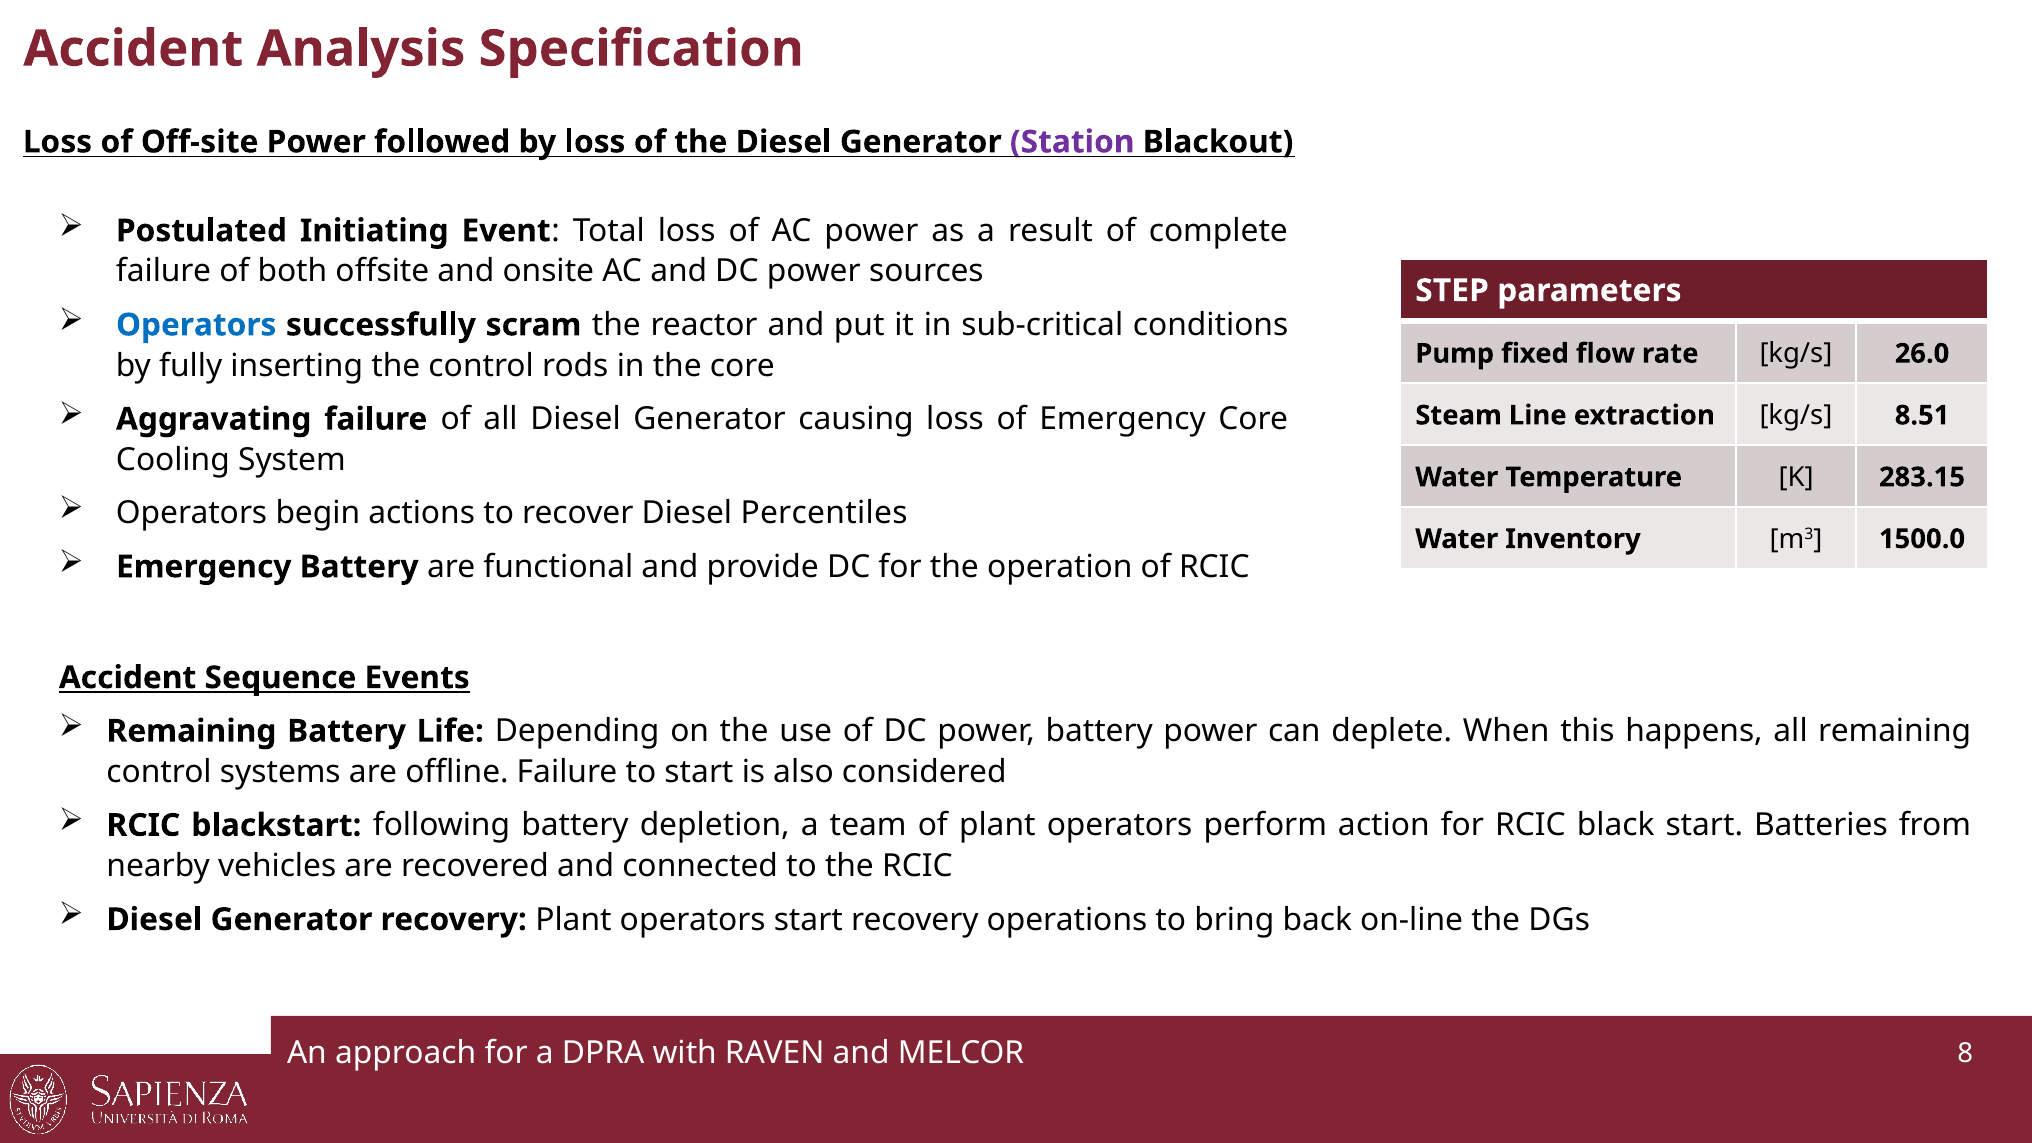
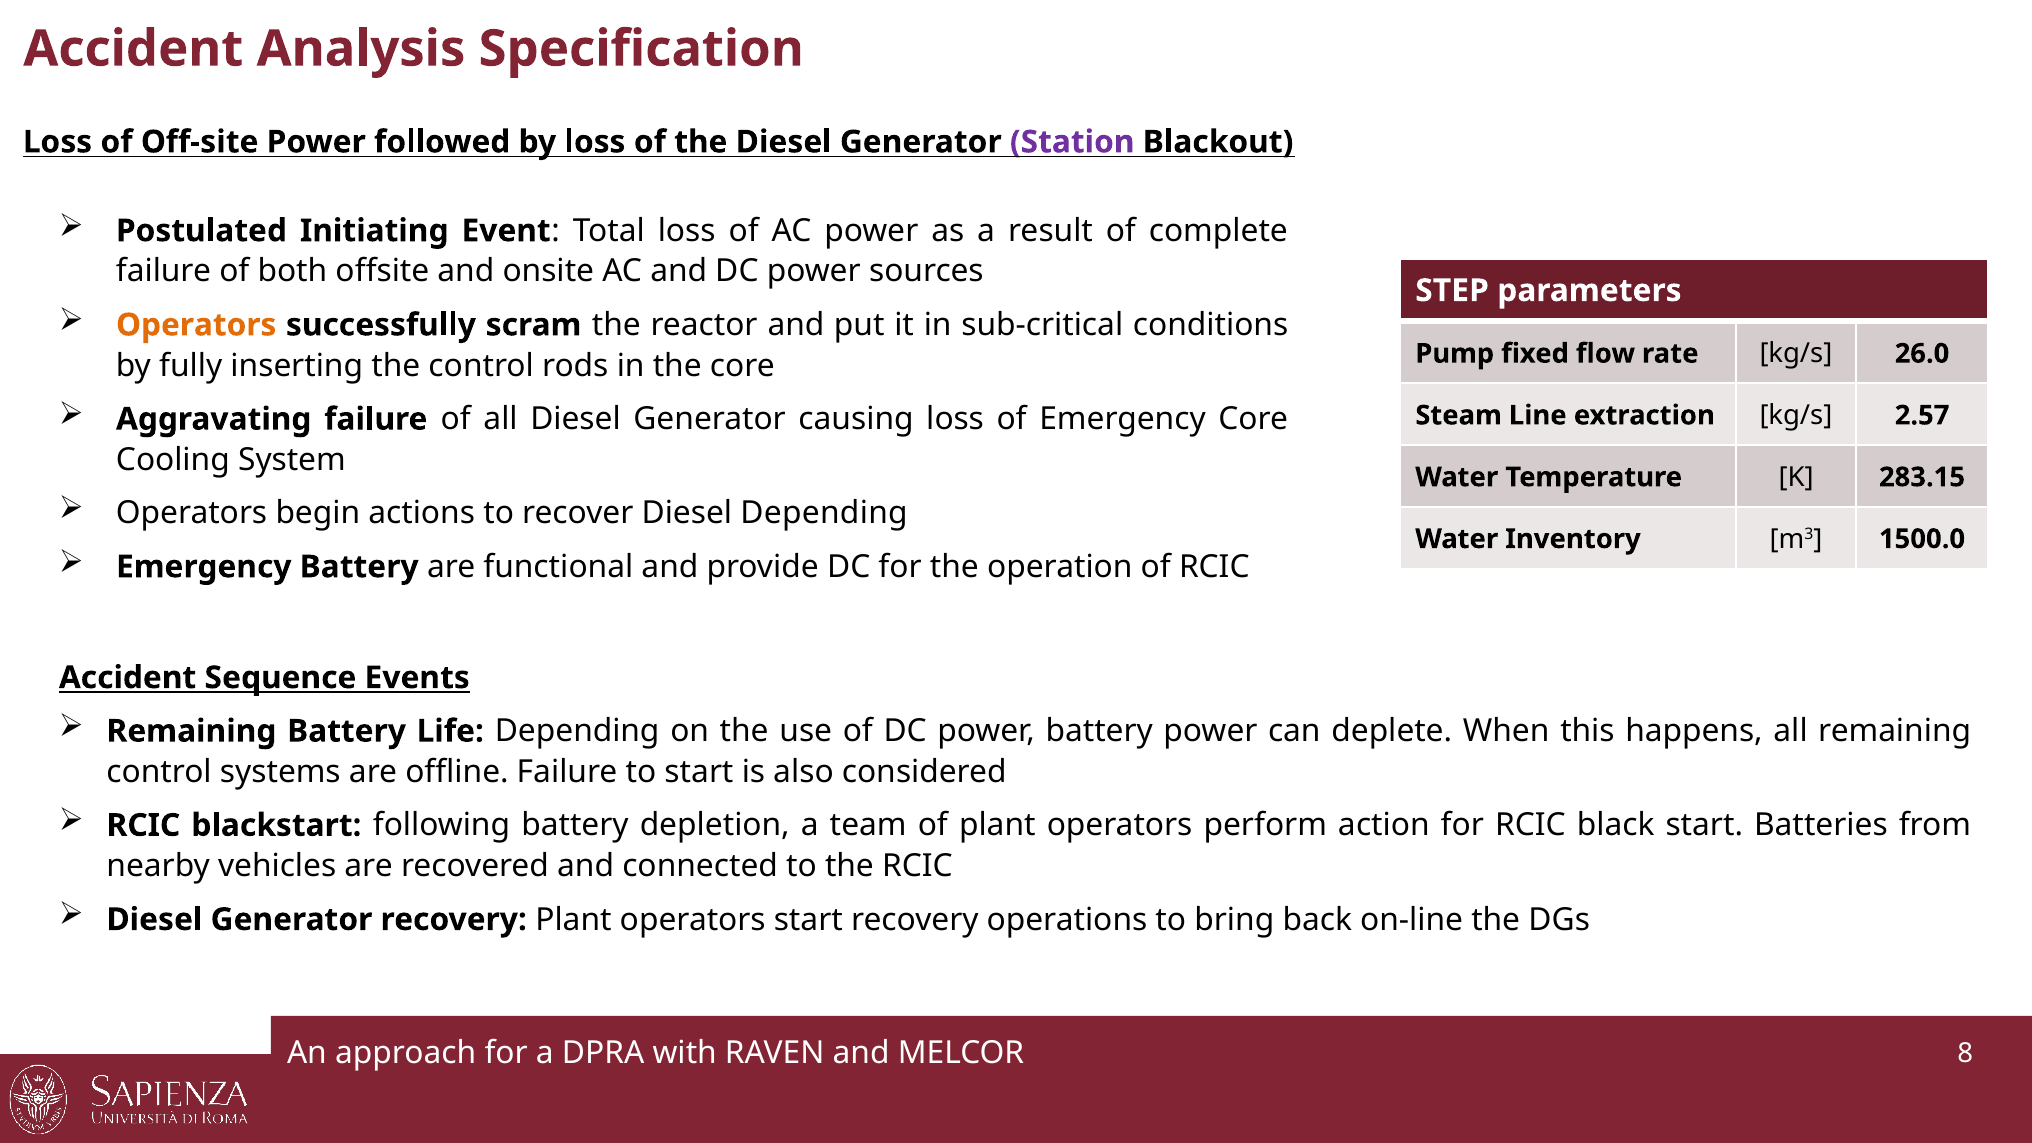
Operators colour: blue -> orange (196, 325)
8.51: 8.51 -> 2.57 (1922, 415)
Diesel Percentiles: Percentiles -> Depending (824, 513)
